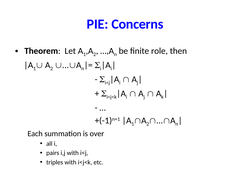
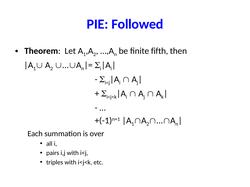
Concerns: Concerns -> Followed (137, 24)
role: role -> fifth (160, 51)
